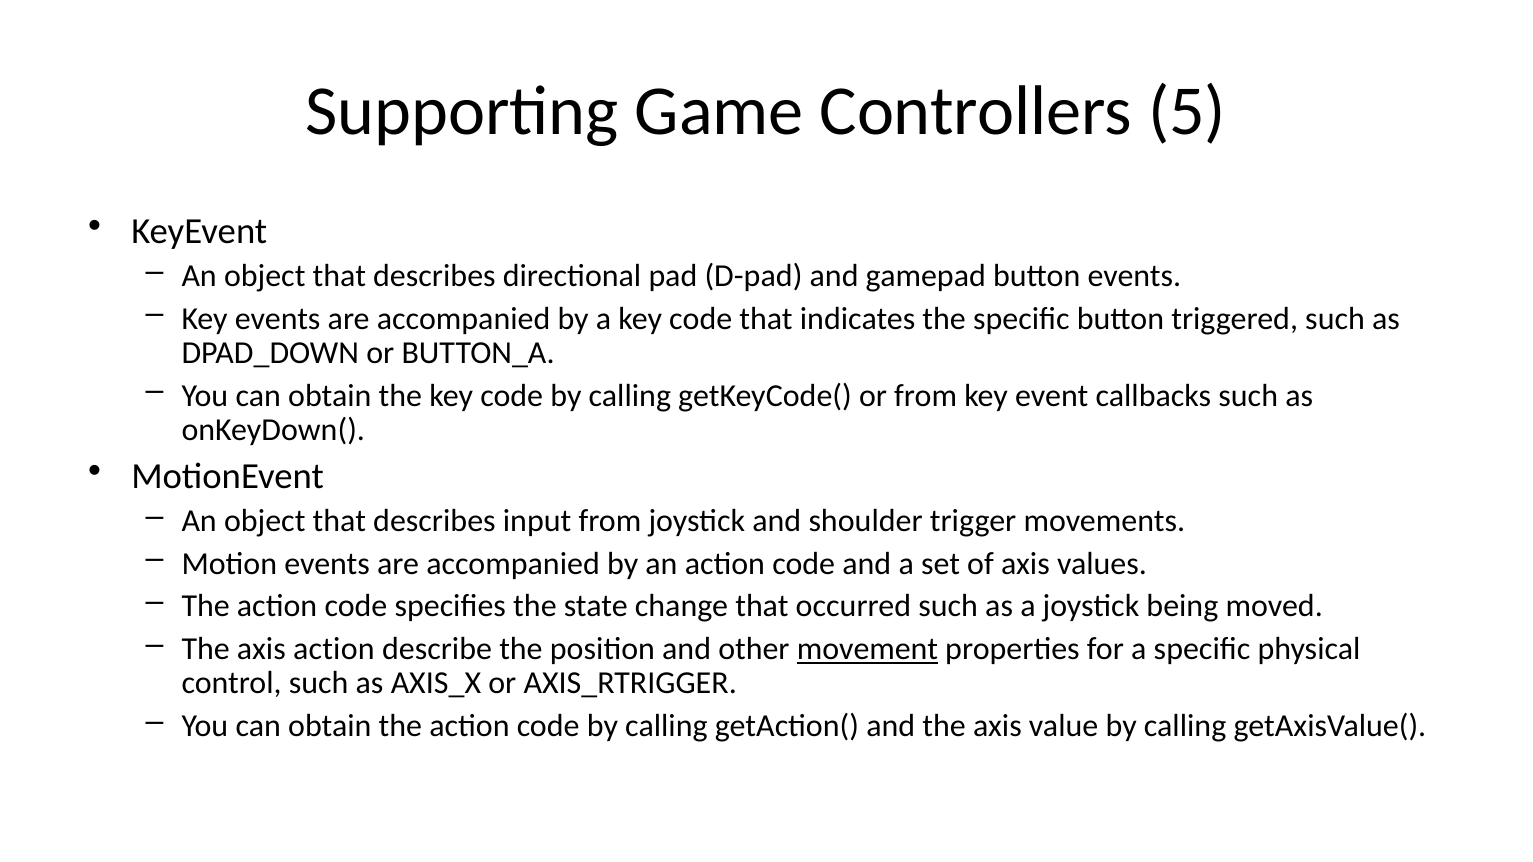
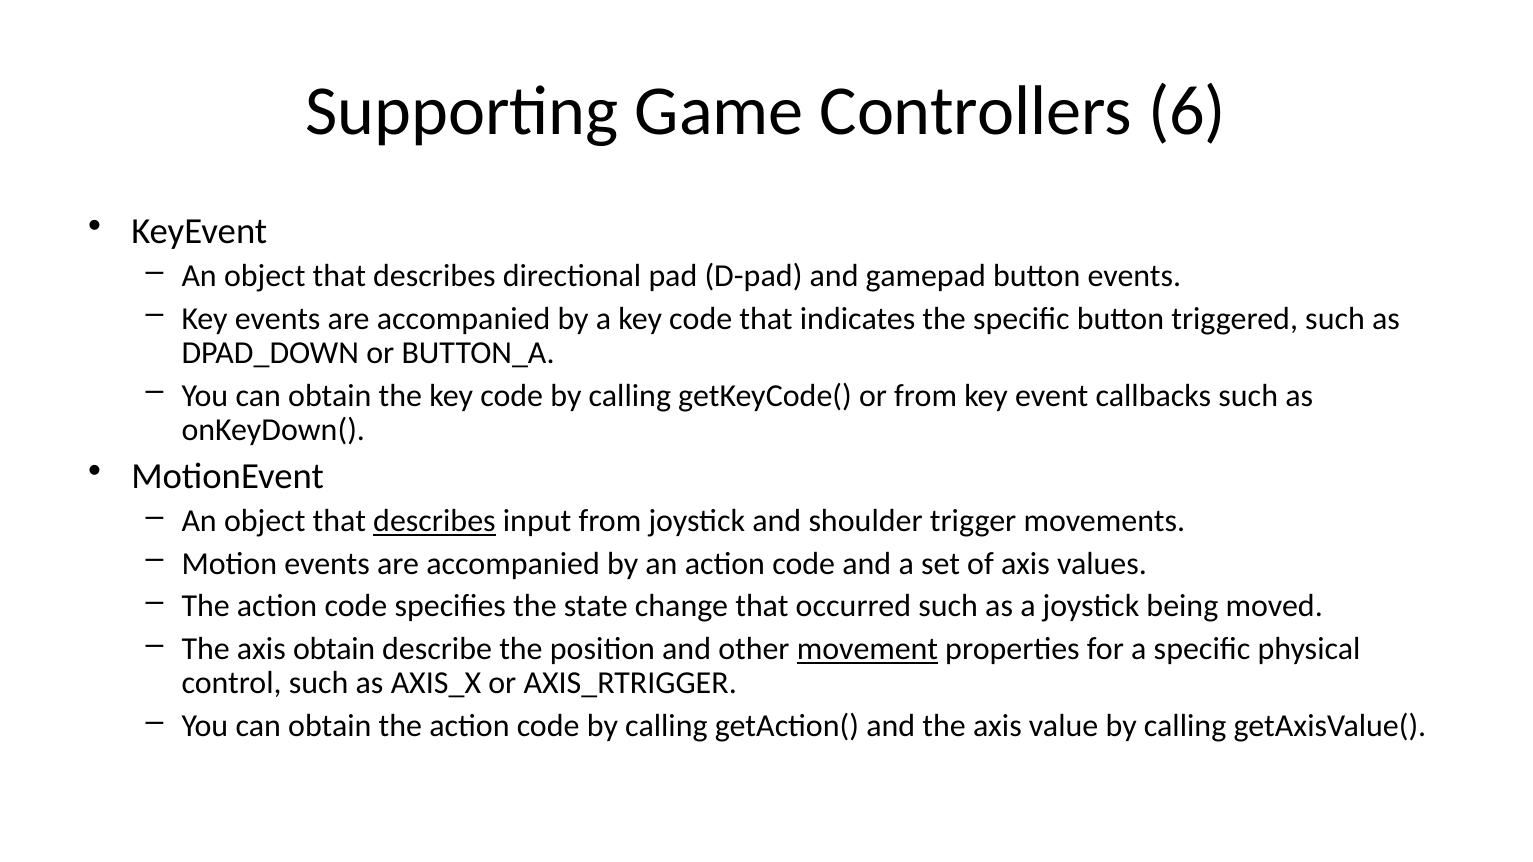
5: 5 -> 6 (1187, 111)
describes underline: none -> present (434, 522)
axis action: action -> obtain (334, 649)
